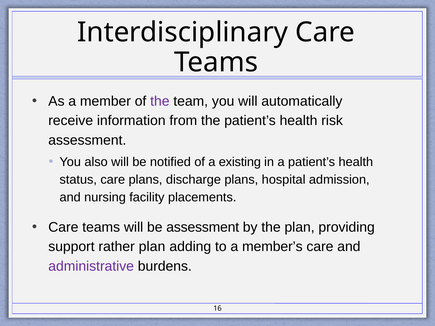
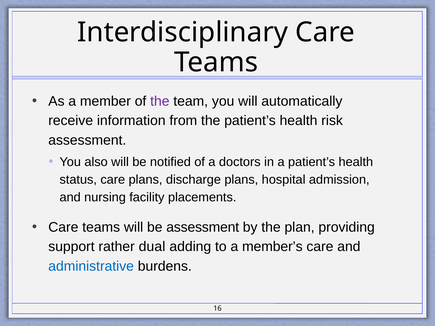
existing: existing -> doctors (240, 162)
rather plan: plan -> dual (152, 247)
administrative colour: purple -> blue (91, 266)
